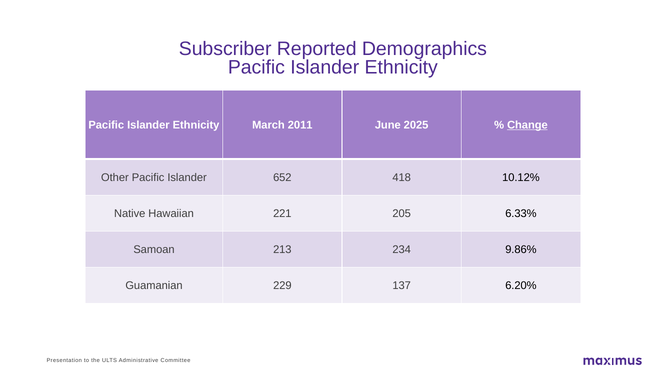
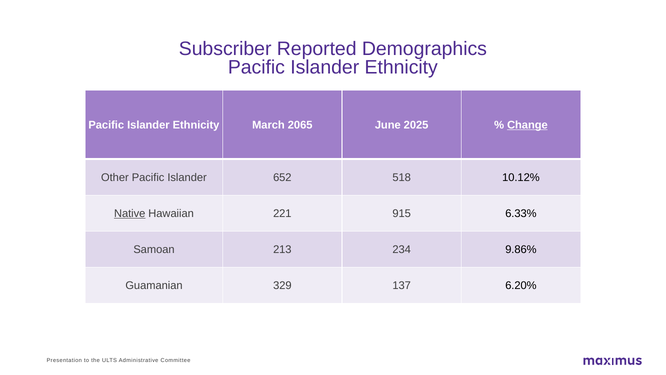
2011: 2011 -> 2065 (300, 125)
418: 418 -> 518 (402, 177)
Native underline: none -> present (130, 213)
205: 205 -> 915 (402, 213)
229: 229 -> 329 (282, 285)
